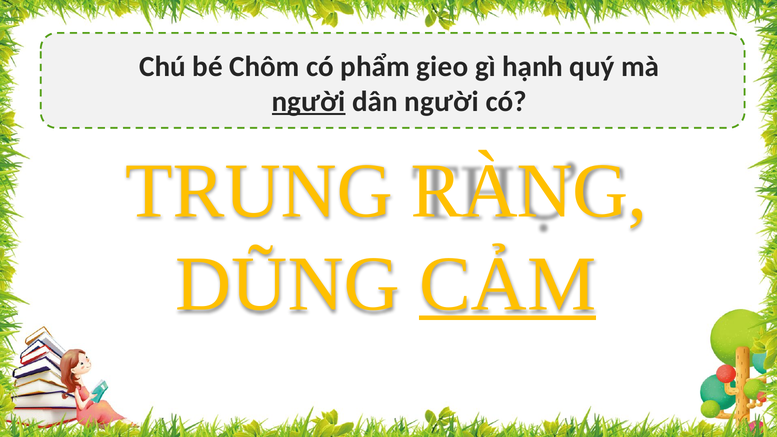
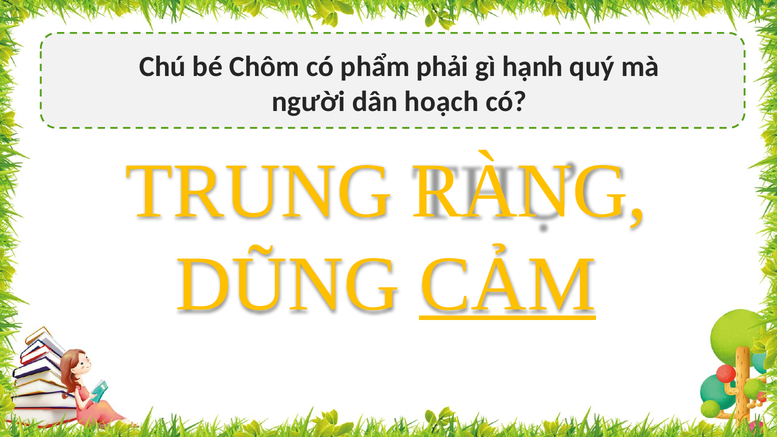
gieo: gieo -> phải (442, 67)
người underline: present -> none (309, 102)
dân người: người -> hoạch (441, 102)
